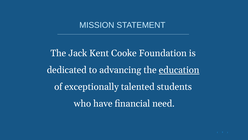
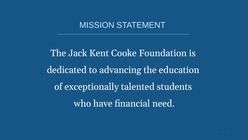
education underline: present -> none (179, 70)
